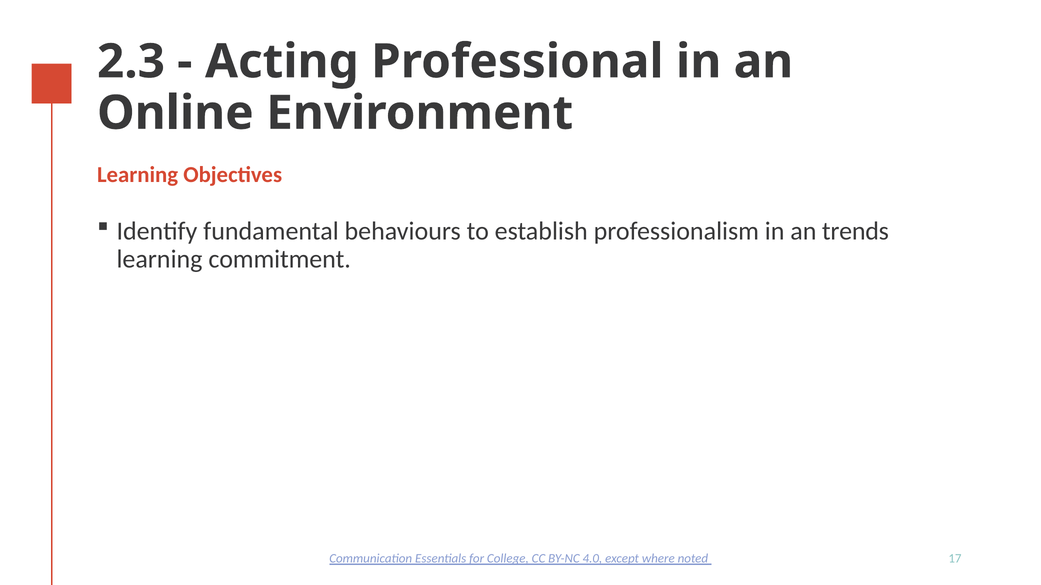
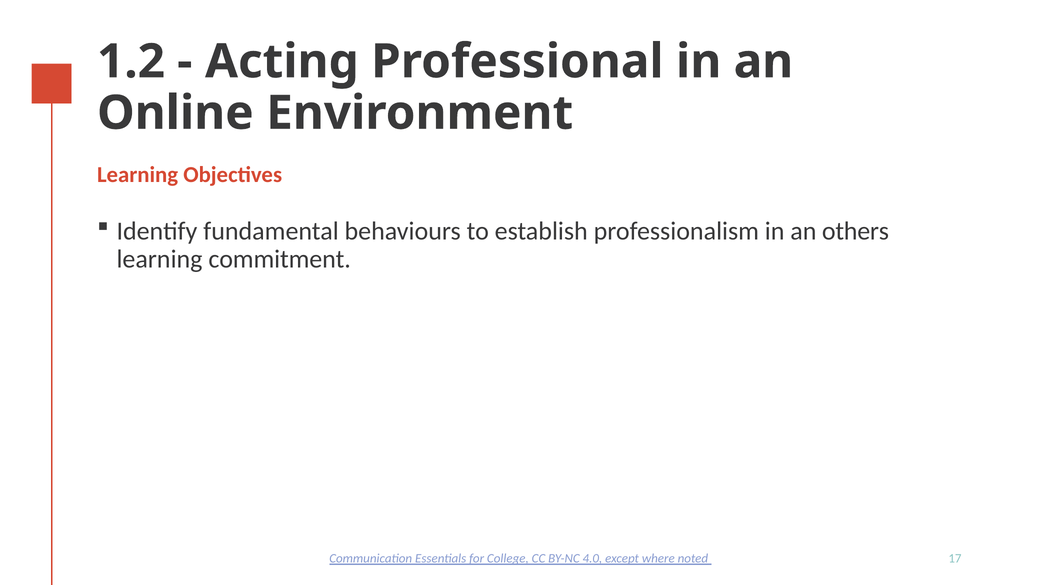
2.3: 2.3 -> 1.2 (131, 62)
trends: trends -> others (855, 231)
